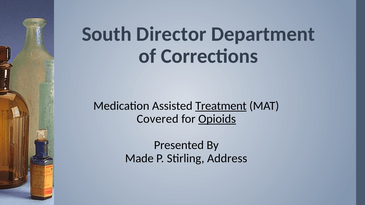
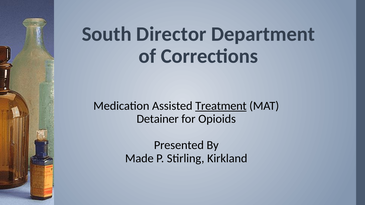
Covered: Covered -> Detainer (158, 119)
Opioids underline: present -> none (217, 119)
Address: Address -> Kirkland (227, 159)
